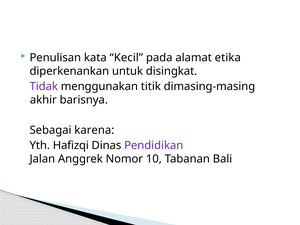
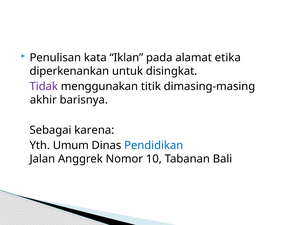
Kecil: Kecil -> Iklan (126, 58)
Hafizqi: Hafizqi -> Umum (71, 145)
Pendidikan colour: purple -> blue (154, 145)
